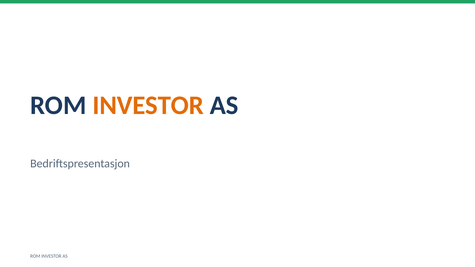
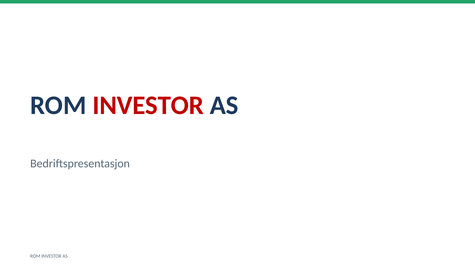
INVESTOR colour: orange -> red (148, 105)
